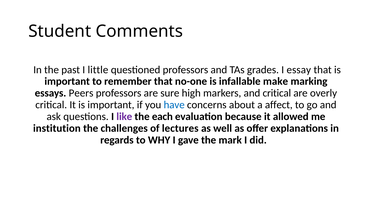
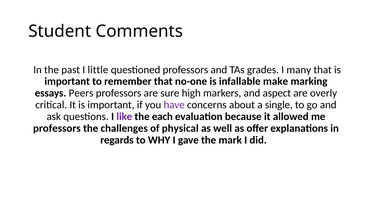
essay: essay -> many (299, 70)
and critical: critical -> aspect (277, 93)
have colour: blue -> purple (174, 105)
affect: affect -> single (279, 105)
institution: institution -> professors (57, 128)
lectures: lectures -> physical (180, 128)
